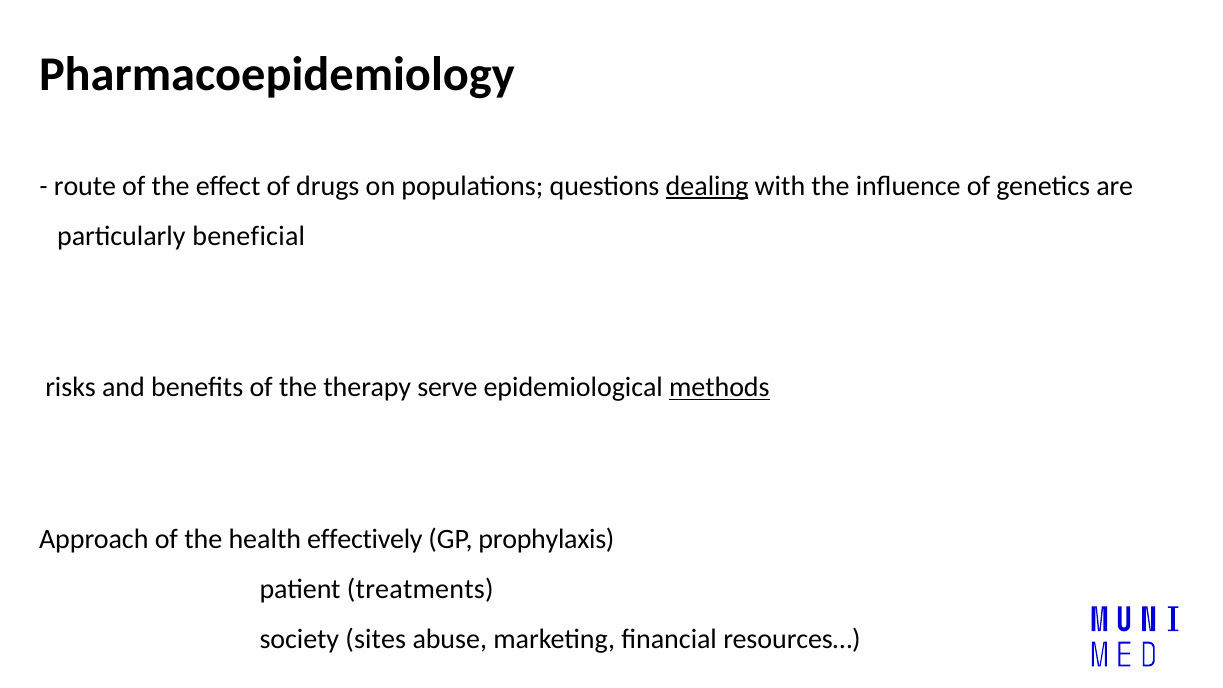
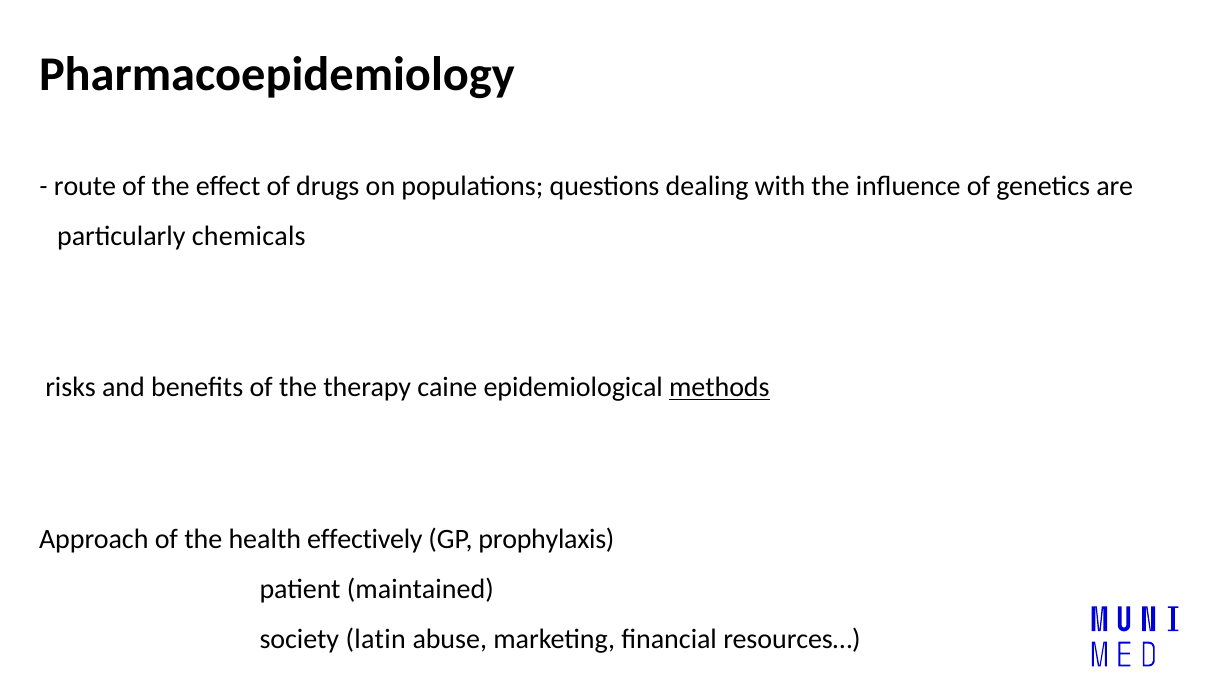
dealing underline: present -> none (707, 186)
beneficial: beneficial -> chemicals (249, 236)
serve: serve -> caine (447, 387)
treatments: treatments -> maintained (420, 589)
sites: sites -> latin (376, 640)
